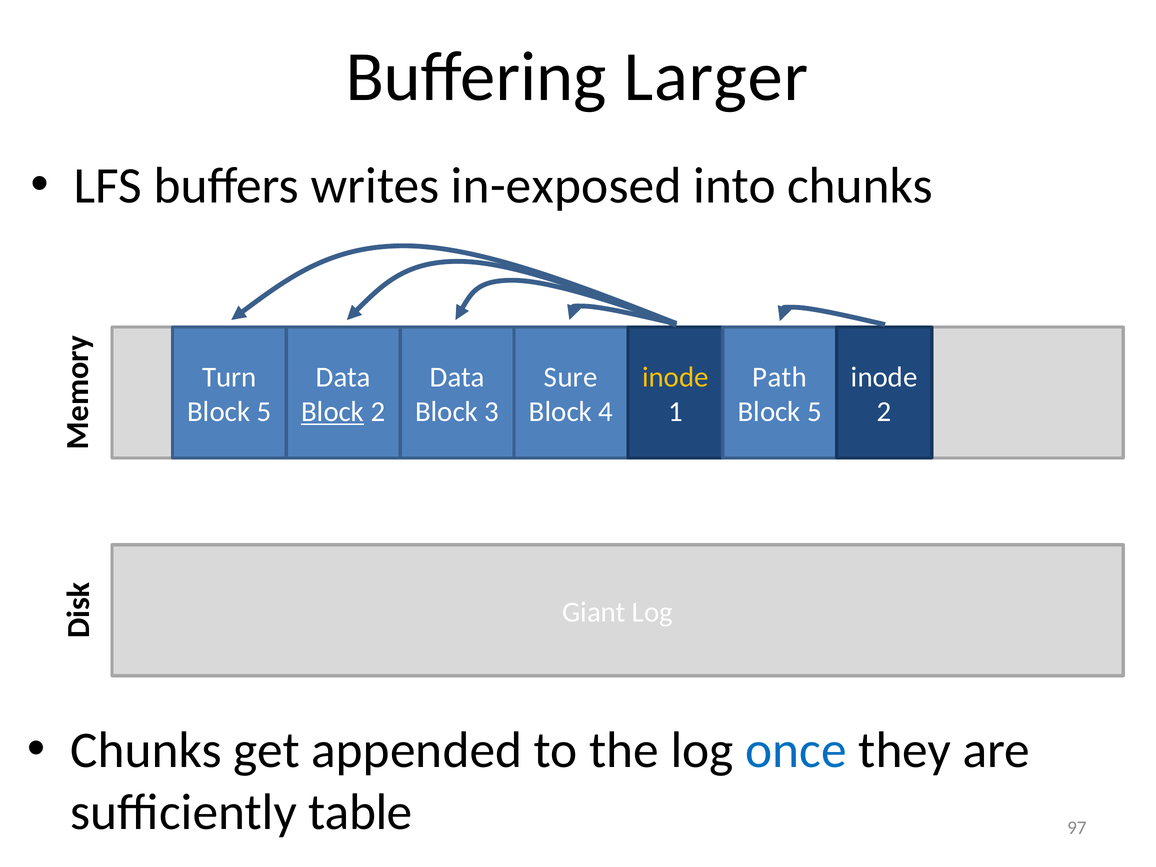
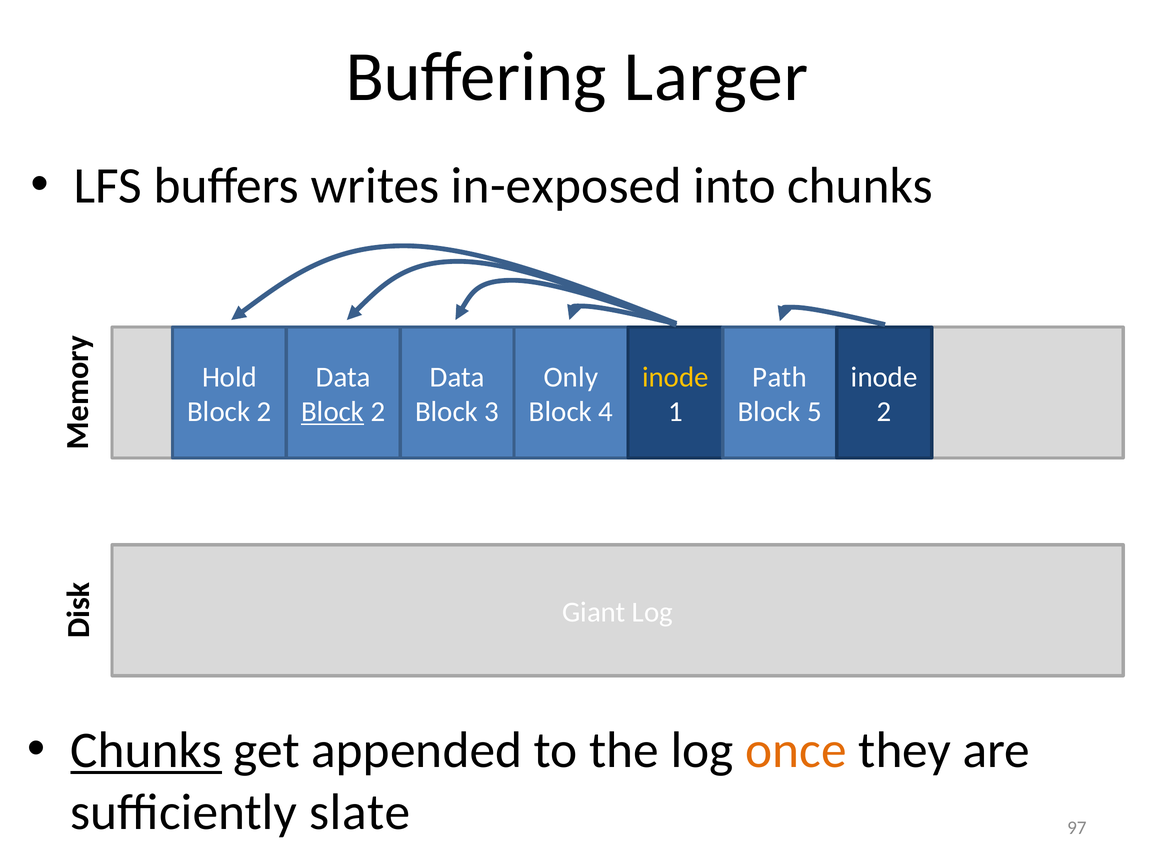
Turn: Turn -> Hold (229, 377)
Sure: Sure -> Only (571, 377)
5: 5 -> 2 (264, 412)
Chunks underline: none -> present (146, 751)
once colour: blue -> orange (796, 751)
table: table -> slate (360, 812)
